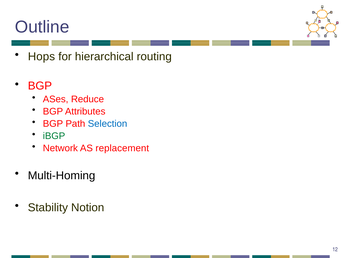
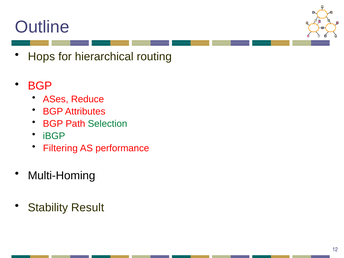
Selection colour: blue -> green (108, 124)
Network: Network -> Filtering (60, 148)
replacement: replacement -> performance (122, 148)
Notion: Notion -> Result (88, 208)
